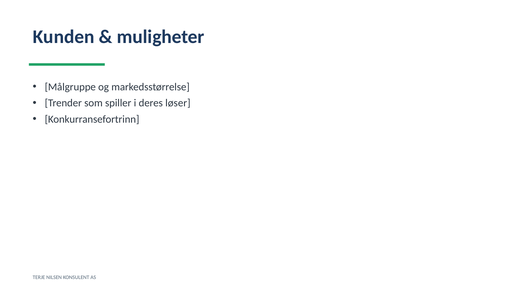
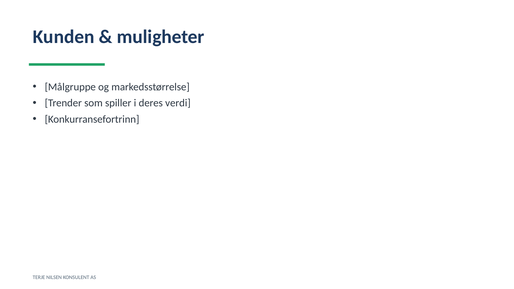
løser: løser -> verdi (178, 103)
